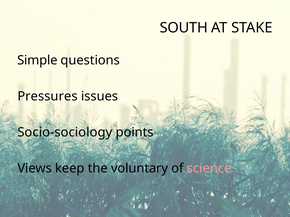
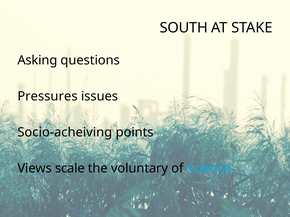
Simple: Simple -> Asking (37, 60)
Socio-sociology: Socio-sociology -> Socio-acheiving (65, 133)
keep: keep -> scale (70, 169)
science colour: pink -> light blue (209, 169)
